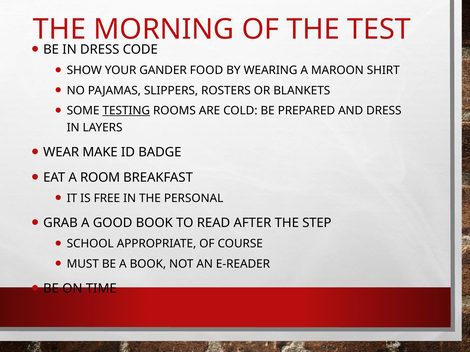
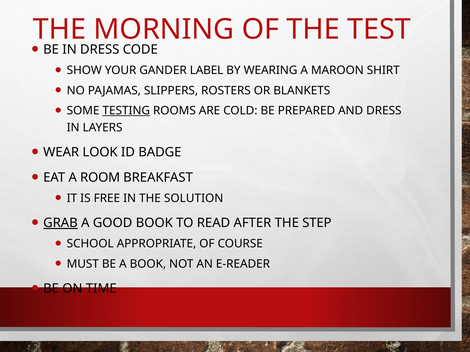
FOOD: FOOD -> LABEL (207, 70)
MAKE: MAKE -> LOOK (100, 152)
PERSONAL: PERSONAL -> SOLUTION (194, 199)
GRAB underline: none -> present (60, 223)
